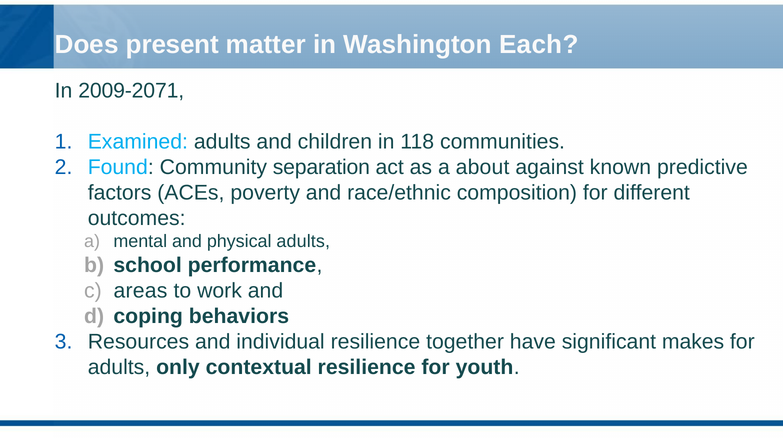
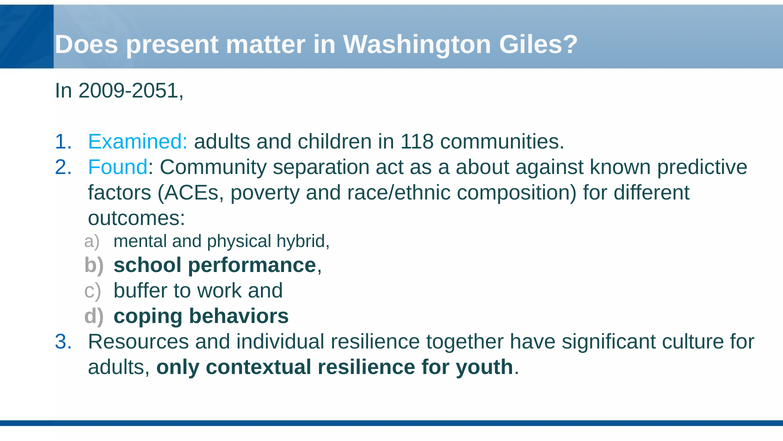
Each: Each -> Giles (539, 44)
2009-2071: 2009-2071 -> 2009-2051 (131, 91)
physical adults: adults -> hybrid (303, 241)
areas: areas -> buffer (141, 290)
makes: makes -> culture (693, 341)
